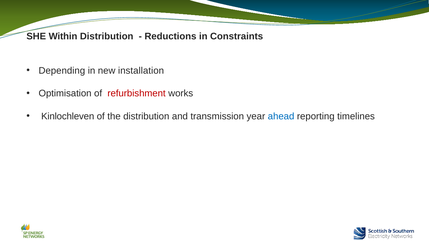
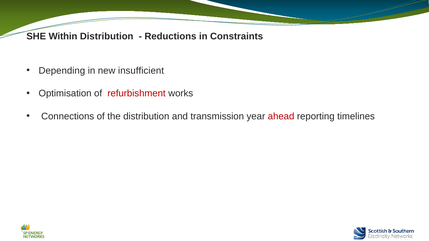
installation: installation -> insufficient (141, 71)
Kinlochleven: Kinlochleven -> Connections (68, 116)
ahead colour: blue -> red (281, 116)
